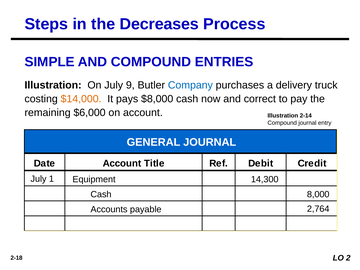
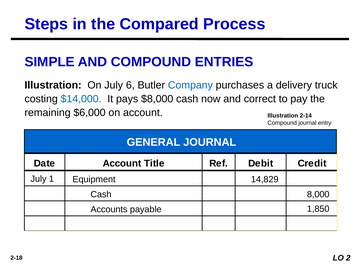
Decreases: Decreases -> Compared (159, 24)
9: 9 -> 6 (130, 85)
$14,000 colour: orange -> blue (81, 99)
14,300: 14,300 -> 14,829 (265, 179)
2,764: 2,764 -> 1,850 (318, 209)
